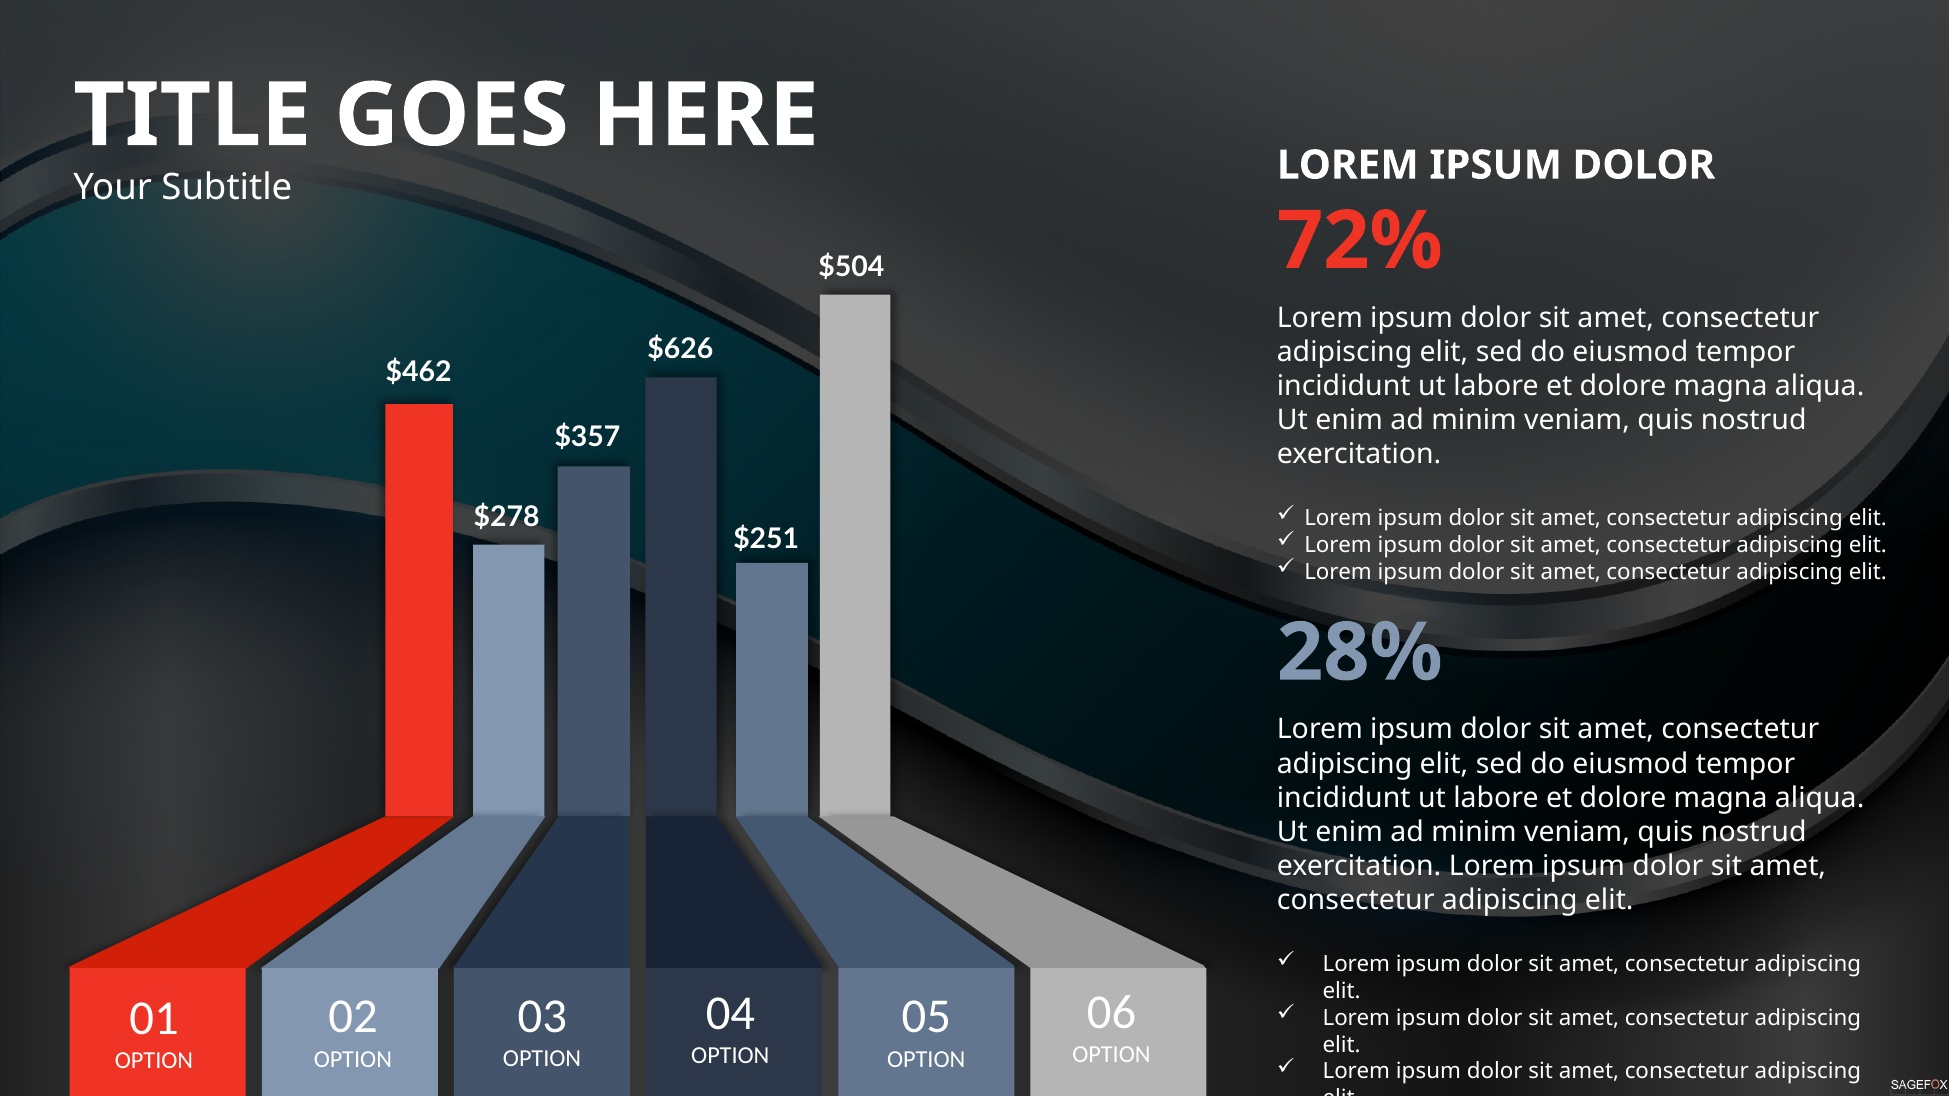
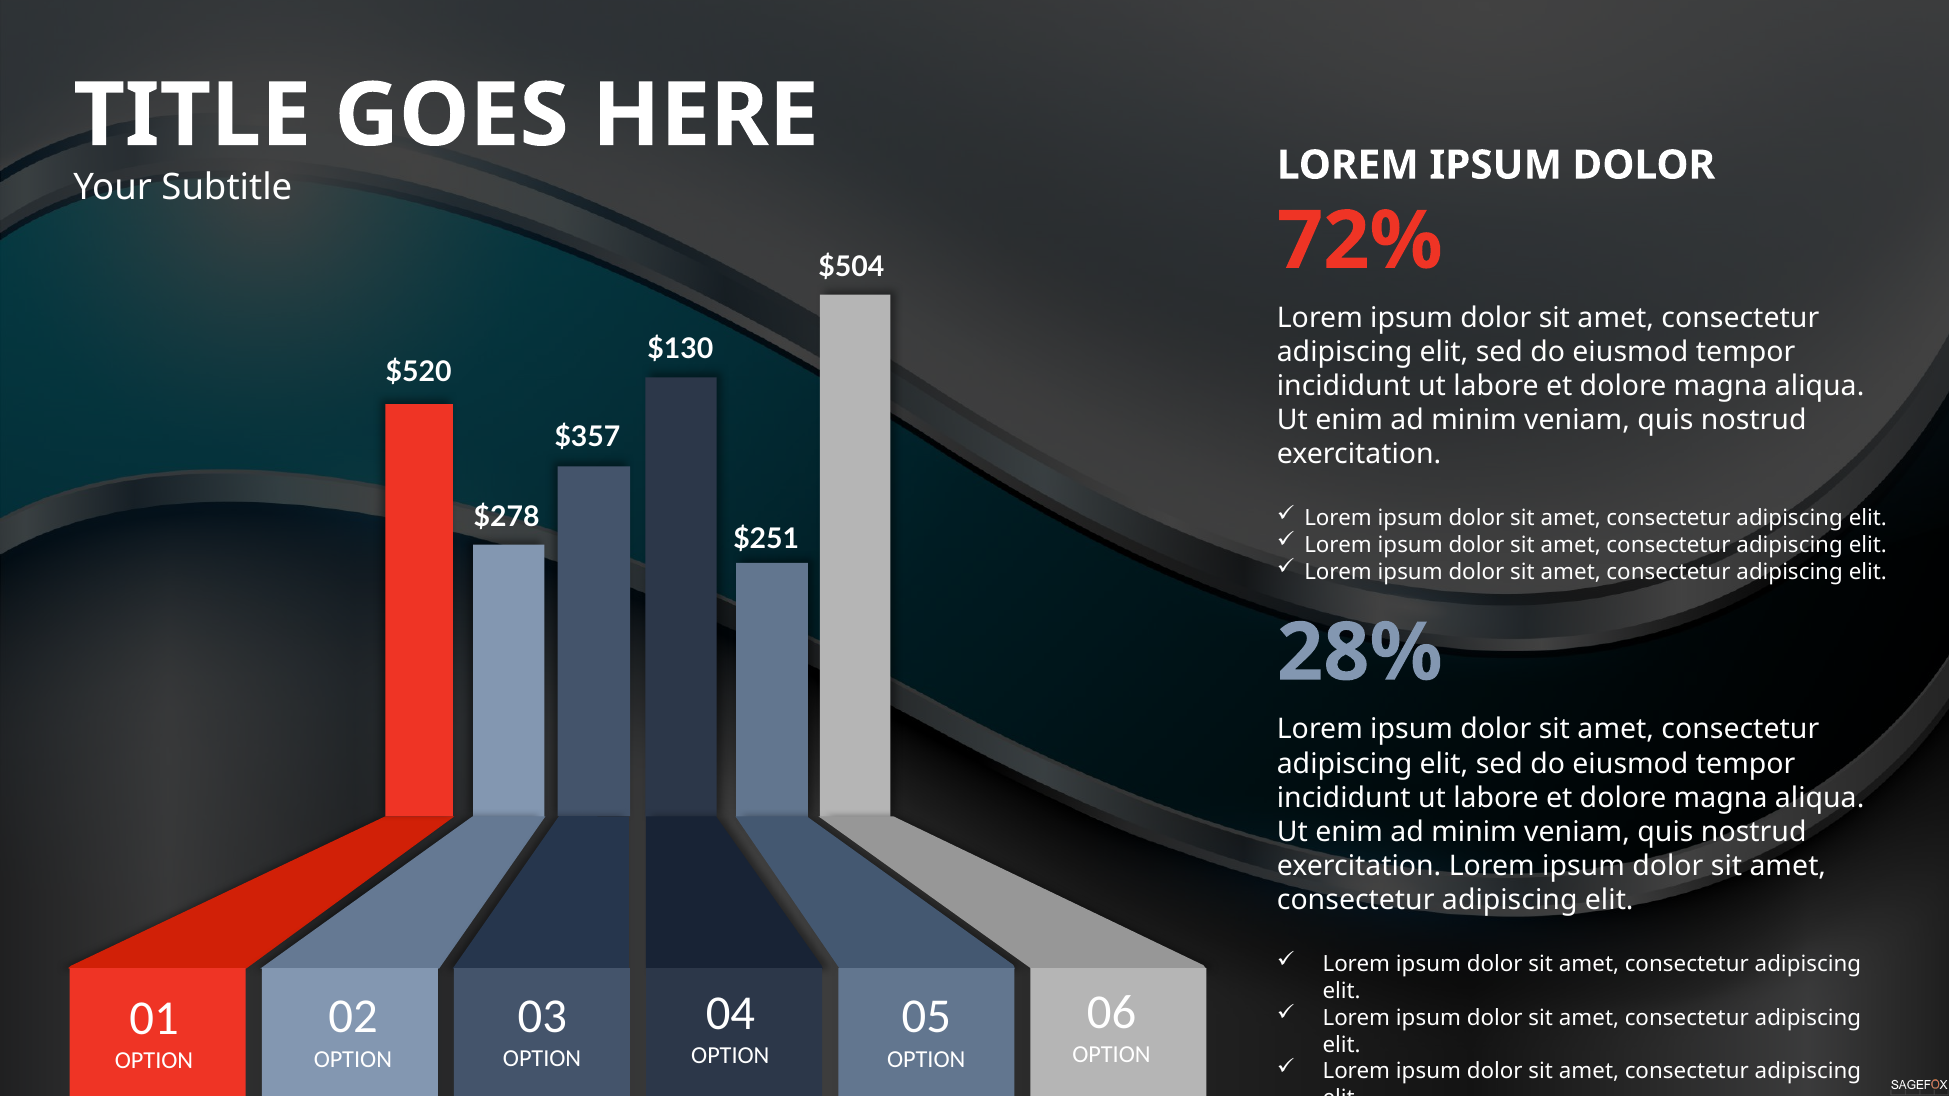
$626: $626 -> $130 (680, 350)
$462: $462 -> $520 (419, 372)
